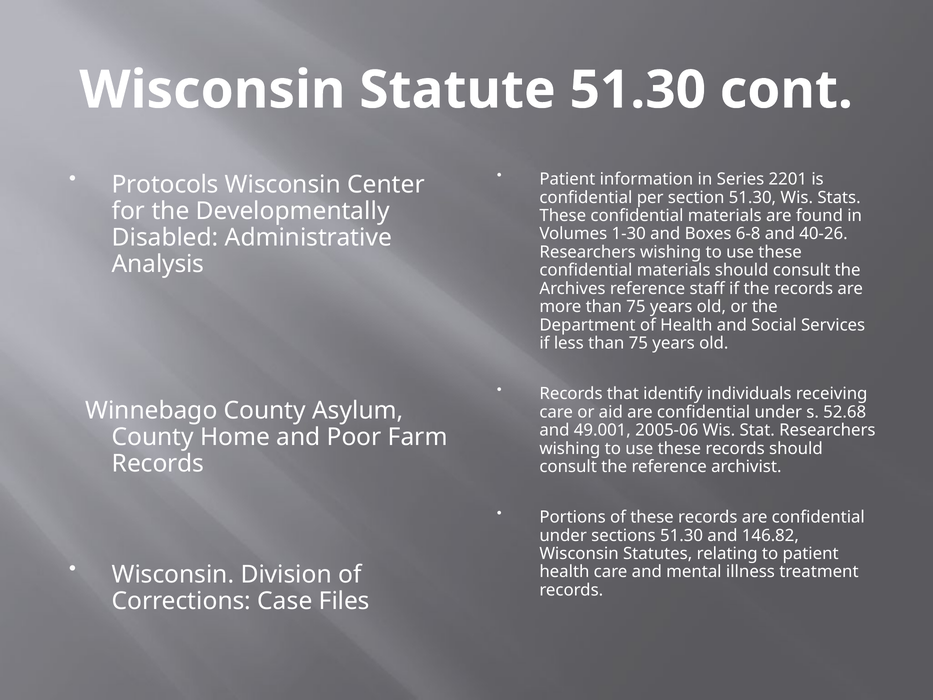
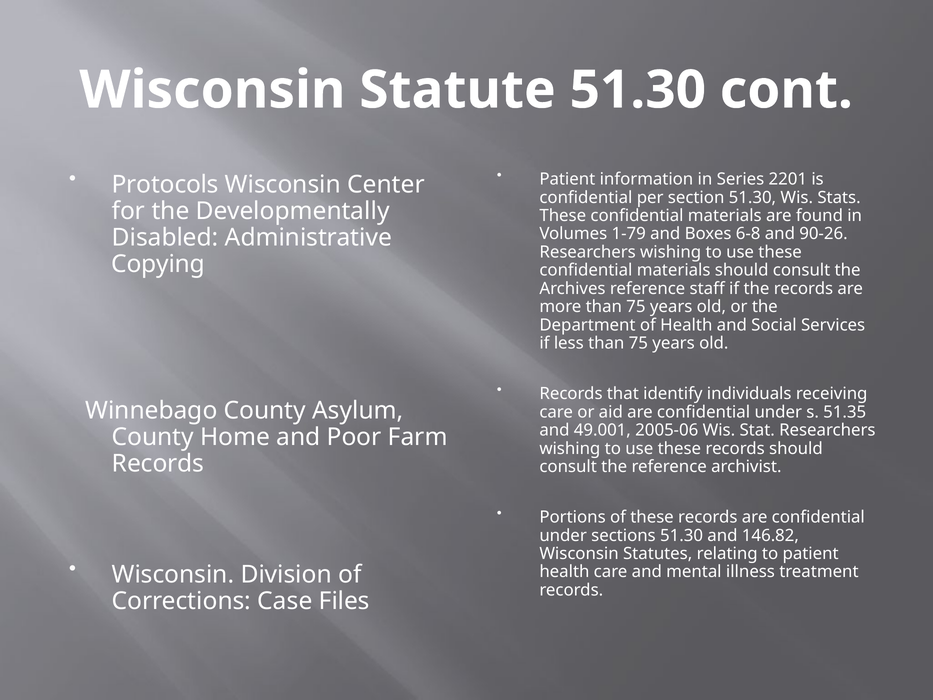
1-30: 1-30 -> 1-79 (629, 234)
40-26: 40-26 -> 90-26 (823, 234)
Analysis: Analysis -> Copying (158, 264)
52.68: 52.68 -> 51.35 (845, 412)
